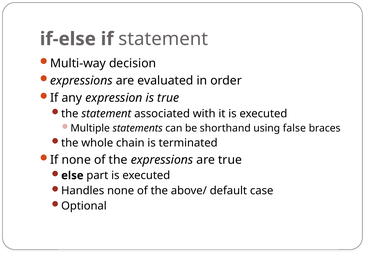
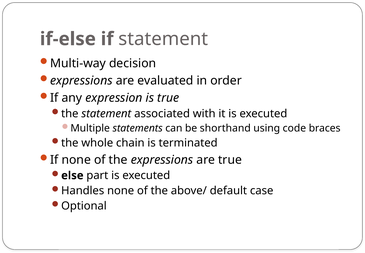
false: false -> code (294, 128)
